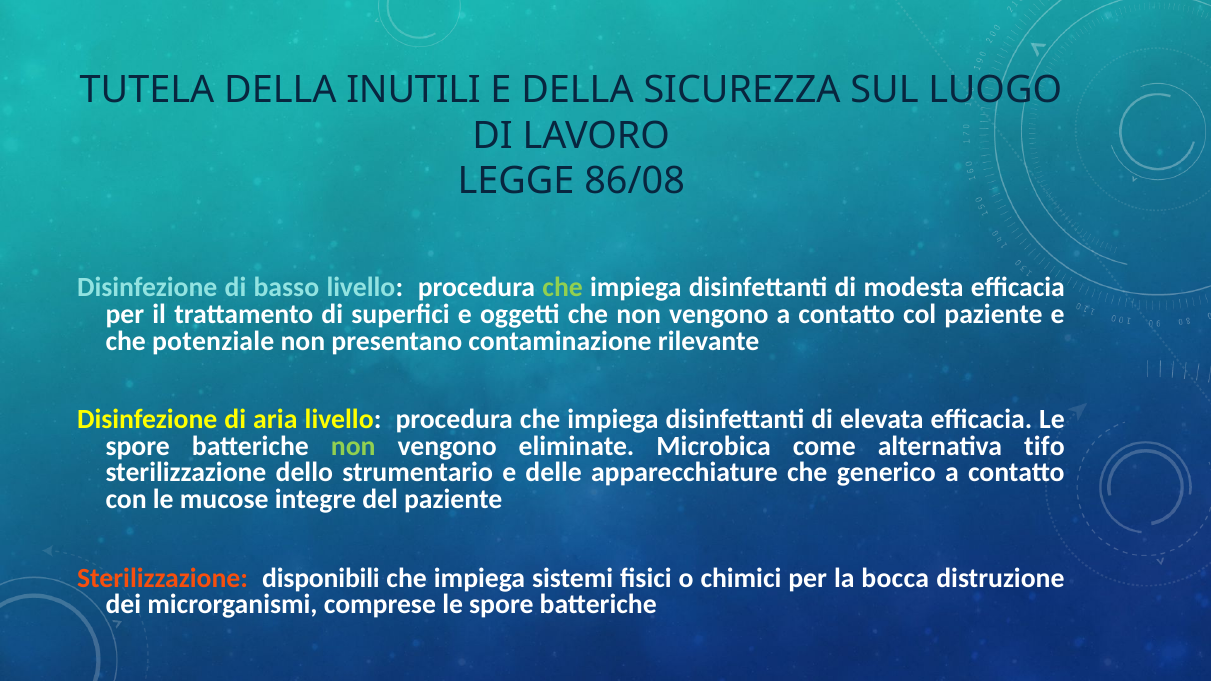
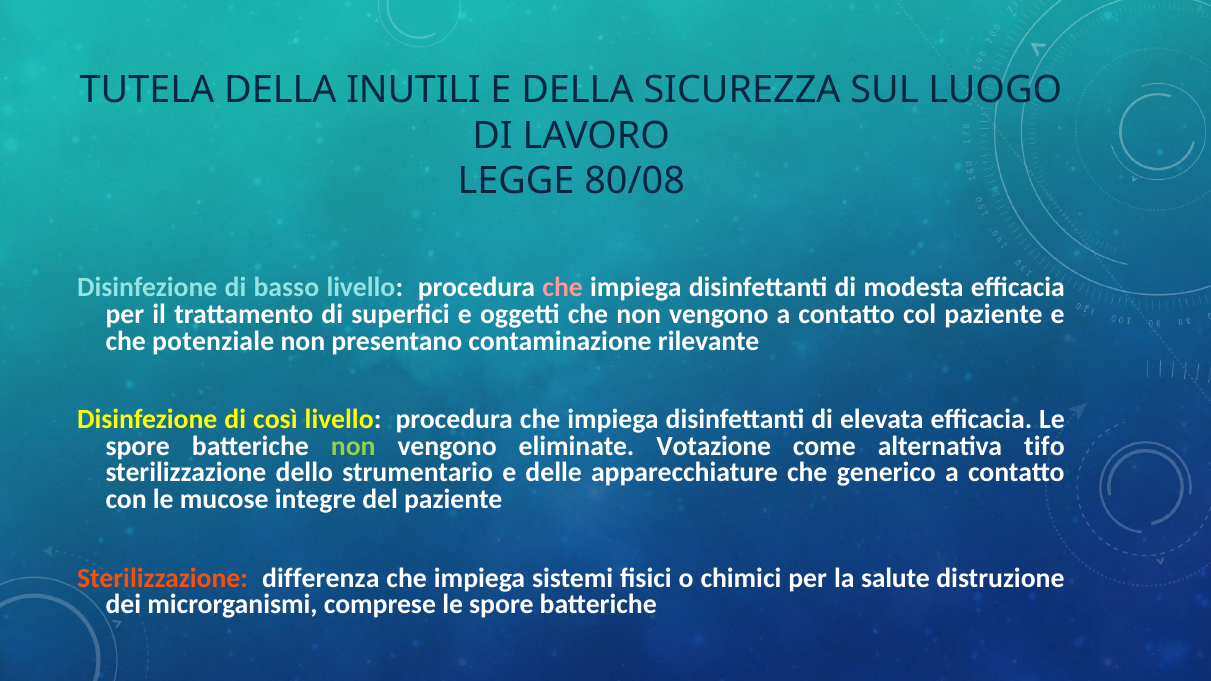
86/08: 86/08 -> 80/08 (635, 181)
che colour: light green -> pink (563, 288)
aria: aria -> così (275, 420)
Microbica: Microbica -> Votazione (714, 446)
disponibili: disponibili -> differenza (321, 578)
bocca: bocca -> salute (896, 578)
